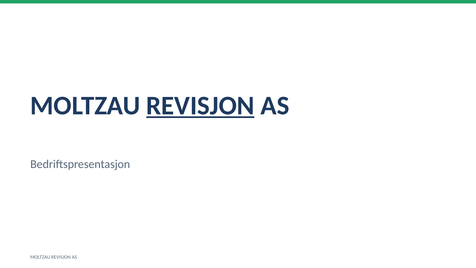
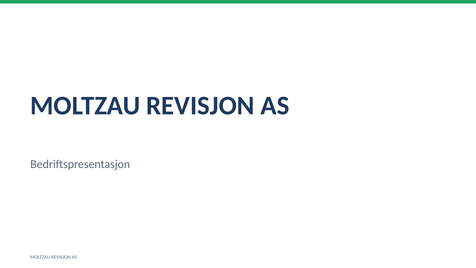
REVISJON underline: present -> none (200, 106)
